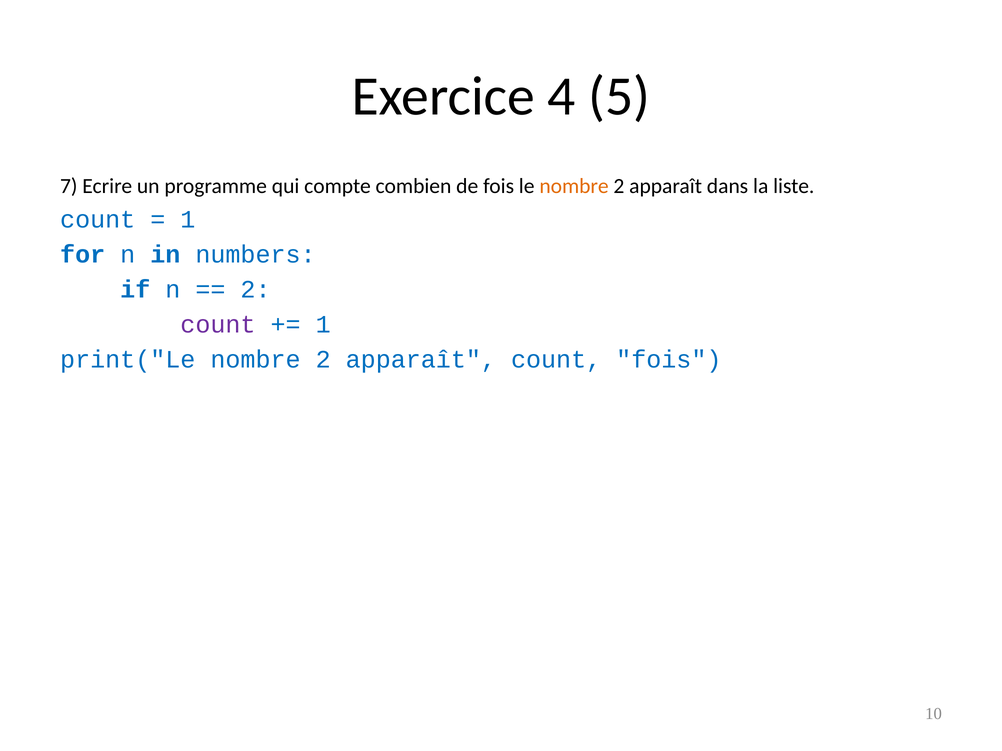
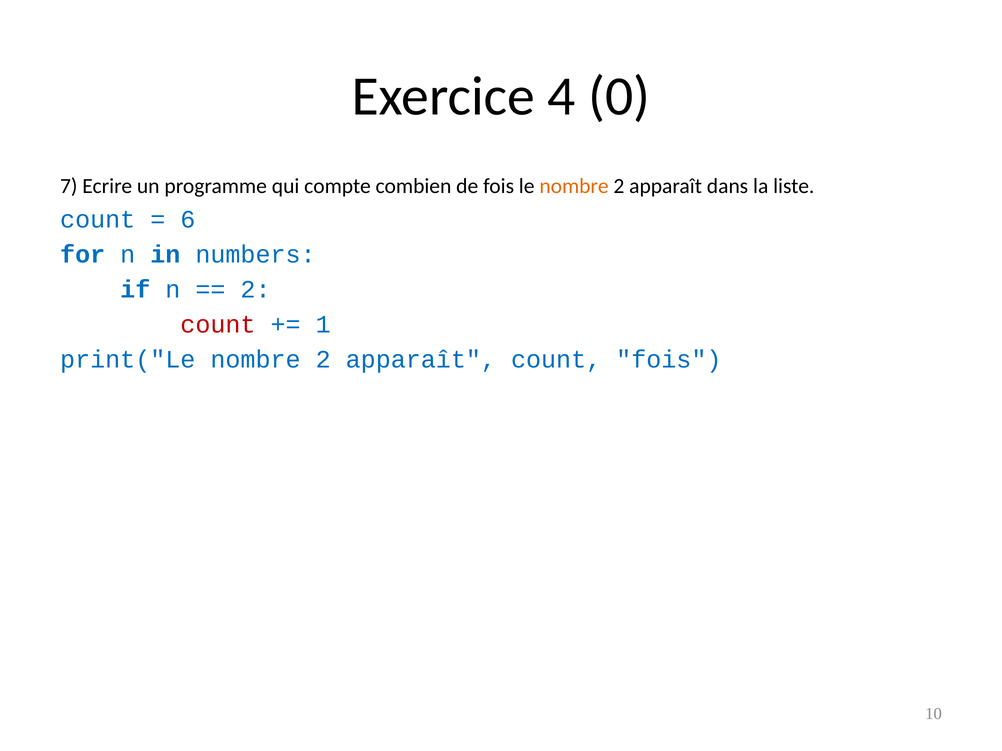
5: 5 -> 0 (619, 97)
1: 1 -> 6 (188, 220)
count colour: purple -> red (218, 325)
